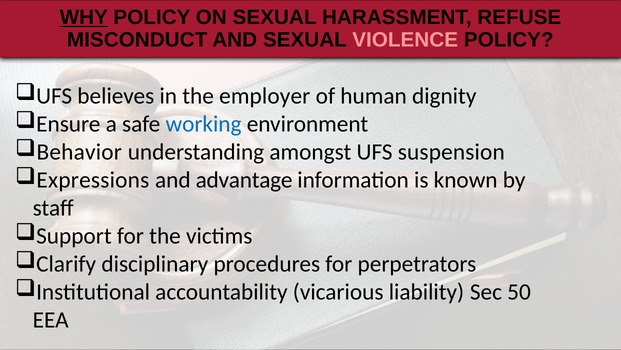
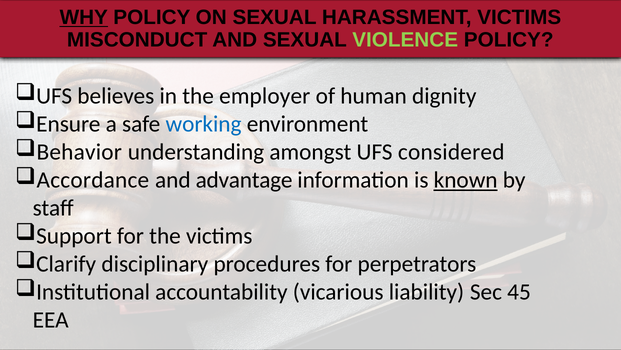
HARASSMENT REFUSE: REFUSE -> VICTIMS (519, 18)
VIOLENCE colour: pink -> light green (405, 40)
suspension: suspension -> considered (451, 152)
Expressions: Expressions -> Accordance (93, 180)
known underline: none -> present (466, 180)
50: 50 -> 45 (519, 291)
